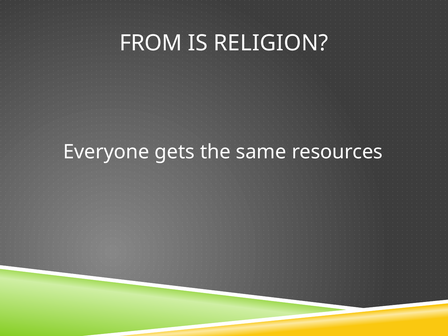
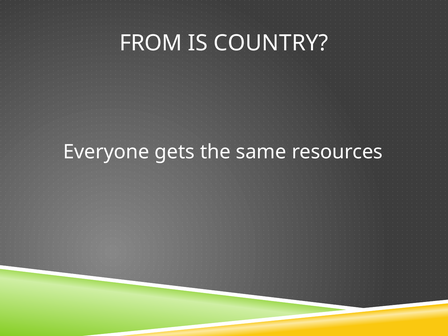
RELIGION: RELIGION -> COUNTRY (271, 43)
